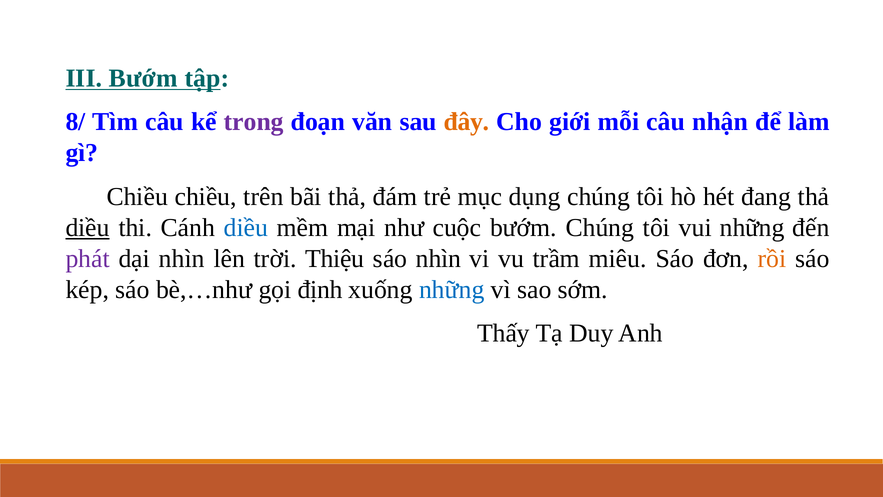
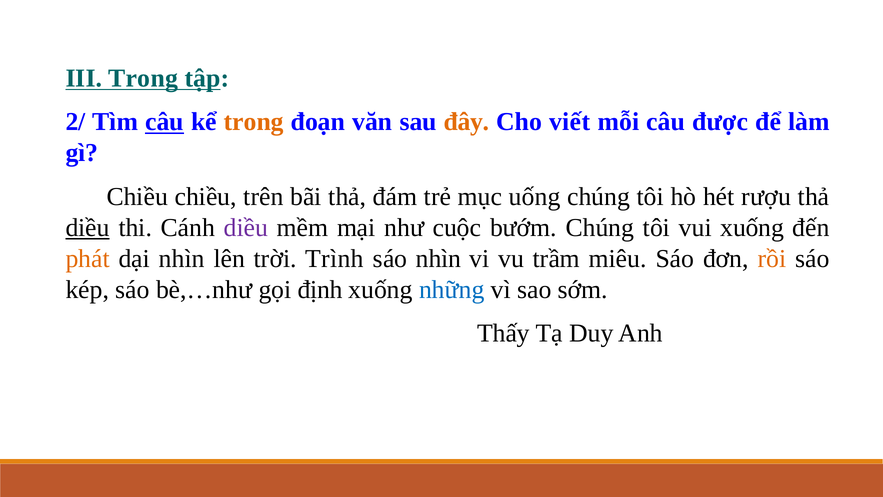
III Bướm: Bướm -> Trong (143, 78)
8/: 8/ -> 2/ (76, 122)
câu underline: none -> present (165, 122)
trong colour: purple -> orange (254, 122)
giới: giới -> viết (570, 122)
nhận: nhận -> được (720, 122)
dụng: dụng -> uống (535, 197)
đang: đang -> rượu (766, 197)
diều colour: blue -> purple (246, 228)
vui những: những -> xuống (752, 228)
phát colour: purple -> orange (88, 258)
Thiệu: Thiệu -> Trình (335, 258)
